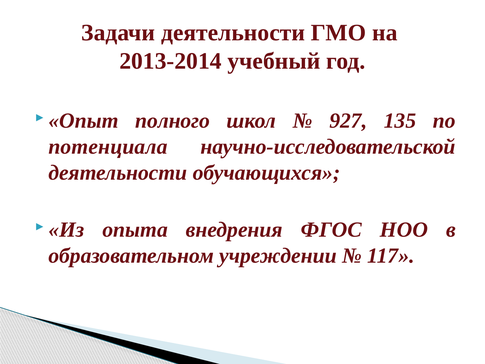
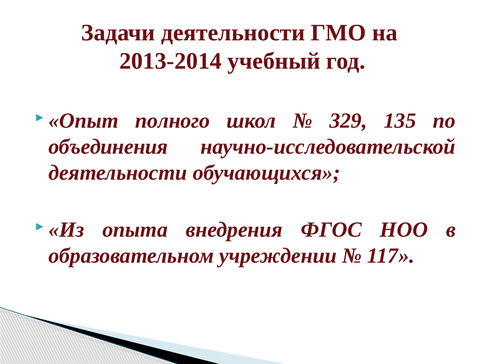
927: 927 -> 329 (348, 121)
потенциала: потенциала -> объединения (108, 147)
